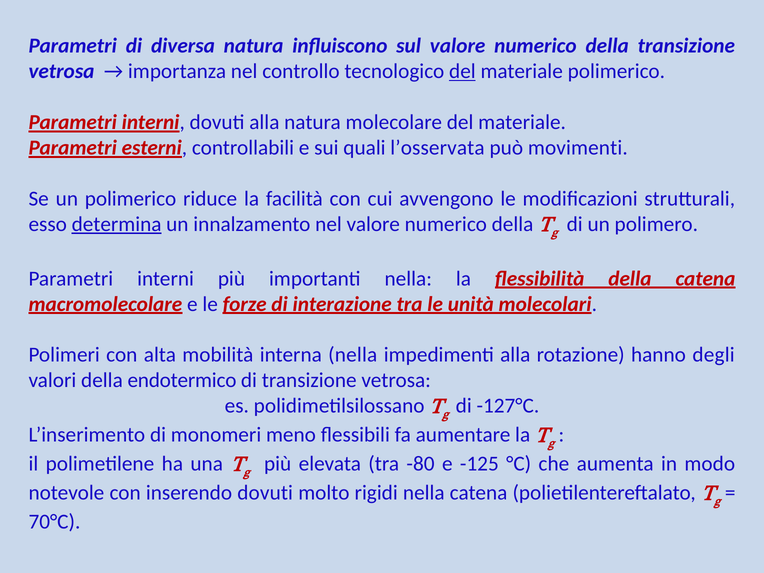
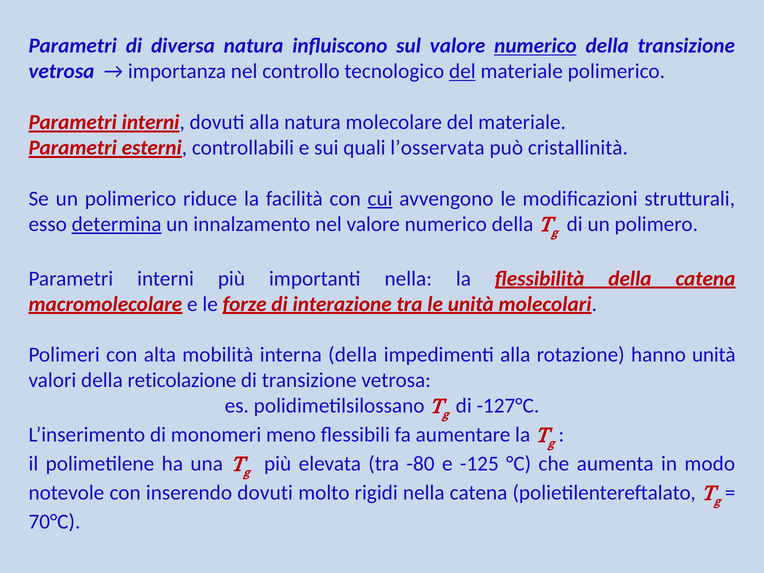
numerico underline: none -> present (535, 46)
movimenti: movimenti -> cristallinità (578, 148)
cui underline: none -> present (380, 199)
interna nella: nella -> della (353, 355)
hanno degli: degli -> unità (714, 355)
endotermico: endotermico -> reticolazione (182, 380)
